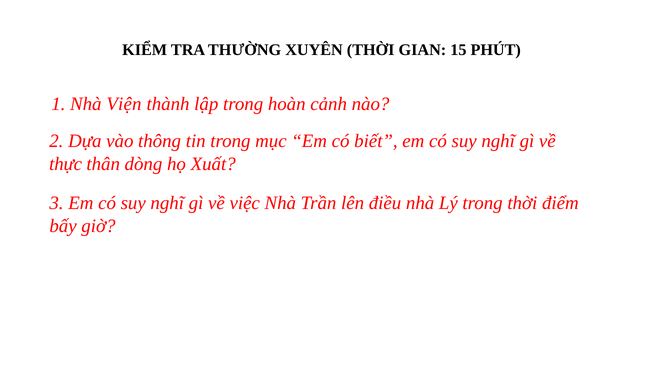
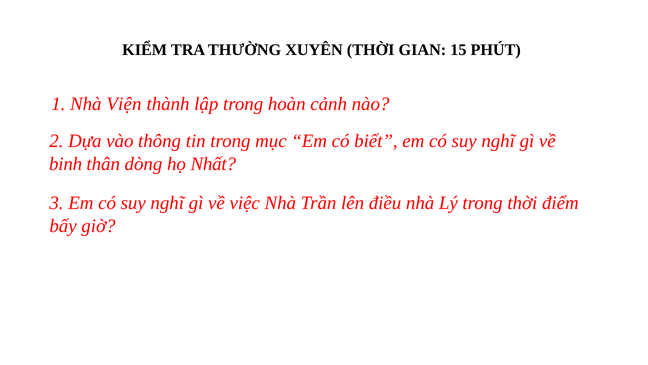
thực: thực -> binh (66, 164)
Xuất: Xuất -> Nhất (213, 164)
